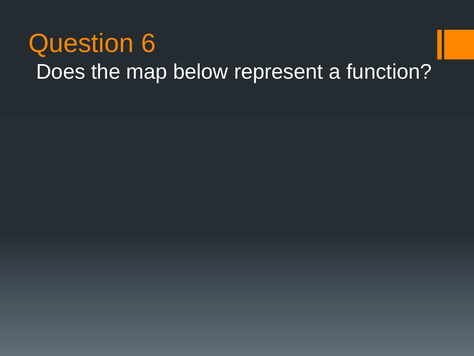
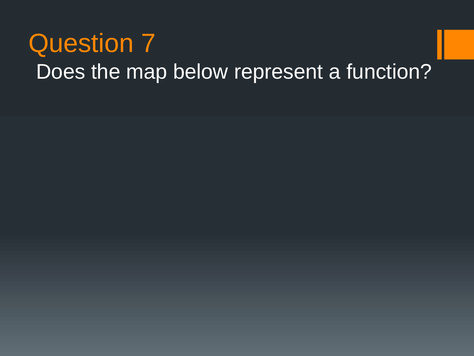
6: 6 -> 7 (148, 43)
